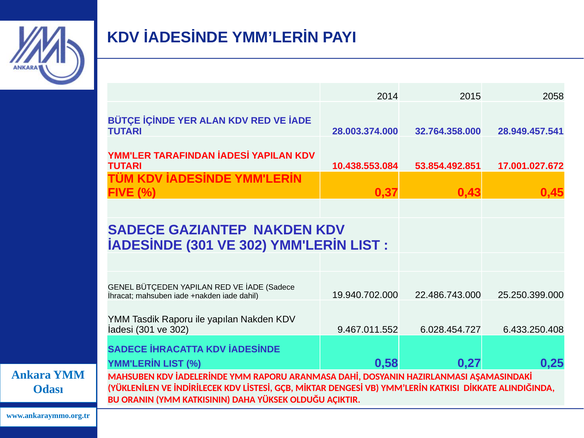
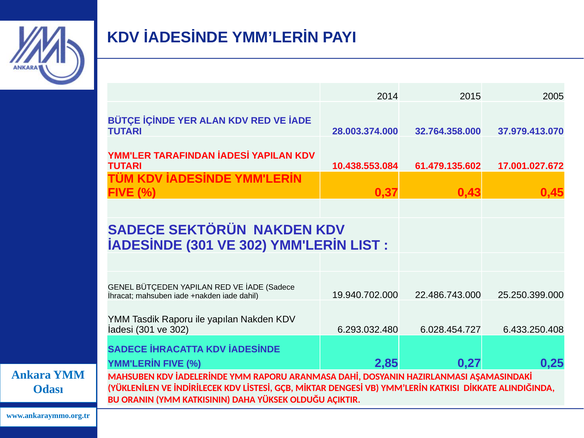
2058: 2058 -> 2005 (553, 96)
28.949.457.541: 28.949.457.541 -> 37.979.413.070 (531, 131)
53.854.492.851: 53.854.492.851 -> 61.479.135.602 (448, 166)
GAZIANTEP: GAZIANTEP -> SEKTÖRÜN (208, 230)
9.467.011.552: 9.467.011.552 -> 6.293.032.480 (368, 330)
LIST: LIST -> FIVE (173, 364)
0,58: 0,58 -> 2,85 (386, 363)
